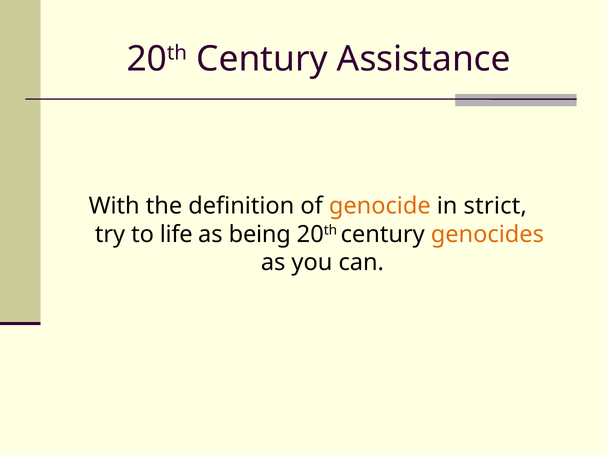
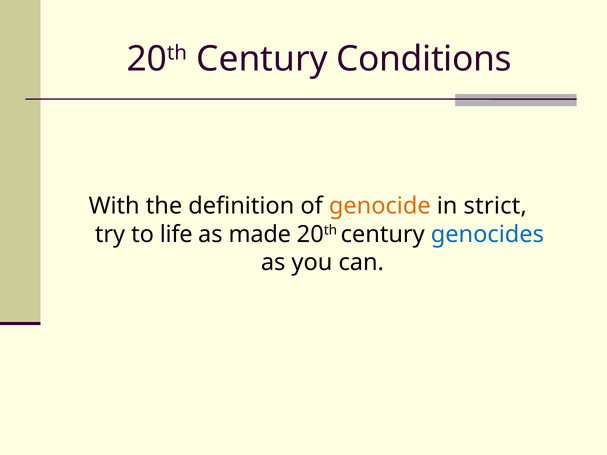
Assistance: Assistance -> Conditions (424, 59)
being: being -> made (260, 234)
genocides colour: orange -> blue (487, 234)
